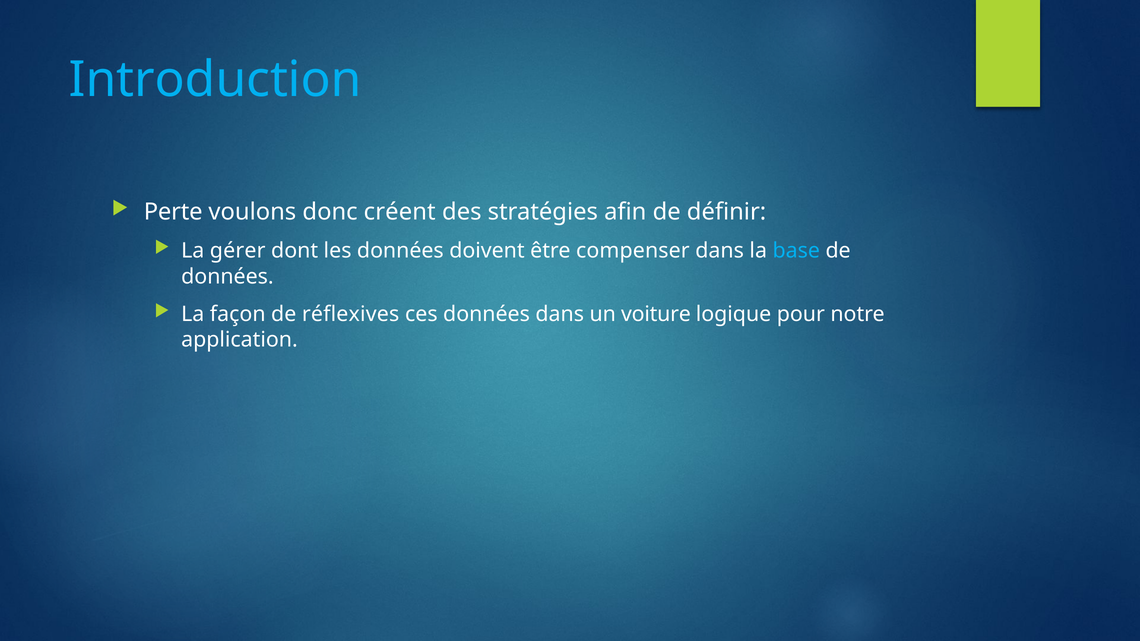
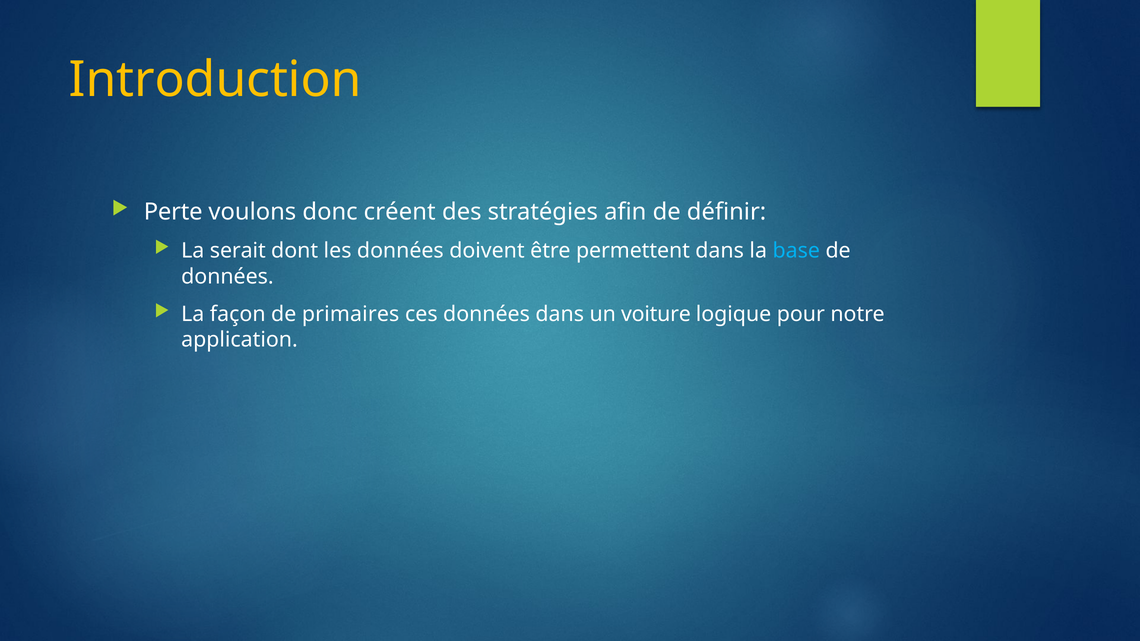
Introduction colour: light blue -> yellow (215, 80)
gérer: gérer -> serait (238, 251)
compenser: compenser -> permettent (633, 251)
réflexives: réflexives -> primaires (351, 314)
